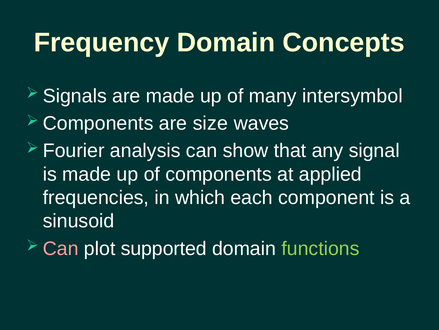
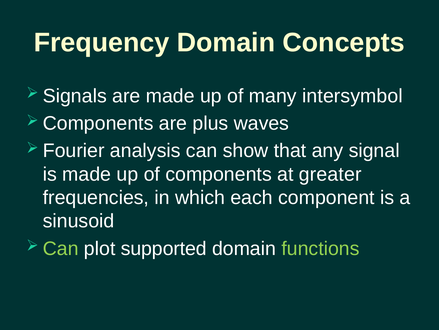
size: size -> plus (210, 123)
applied: applied -> greater (330, 174)
Can colour: pink -> light green (61, 248)
